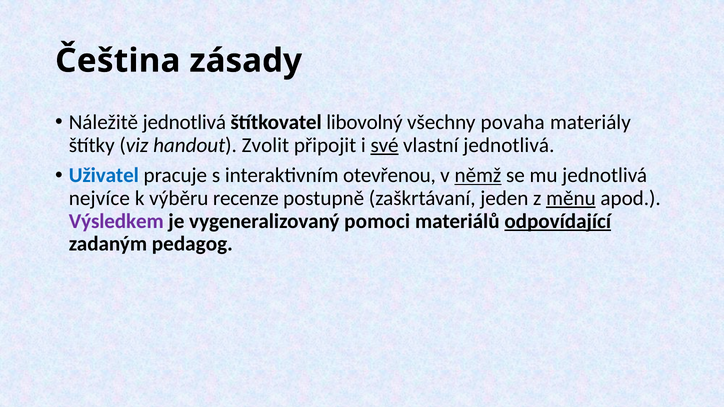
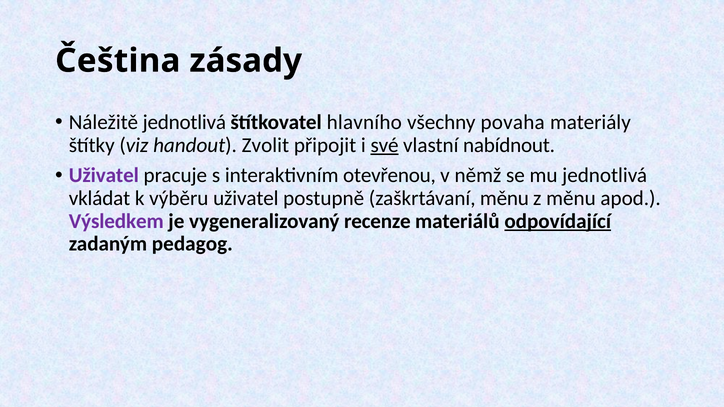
libovolný: libovolný -> hlavního (364, 122)
vlastní jednotlivá: jednotlivá -> nabídnout (509, 145)
Uživatel colour: blue -> purple (104, 176)
němž underline: present -> none (478, 176)
nejvíce: nejvíce -> vkládat (100, 198)
výběru recenze: recenze -> uživatel (246, 198)
zaškrtávaní jeden: jeden -> měnu (504, 198)
měnu underline: present -> none (571, 198)
pomoci: pomoci -> recenze (377, 221)
